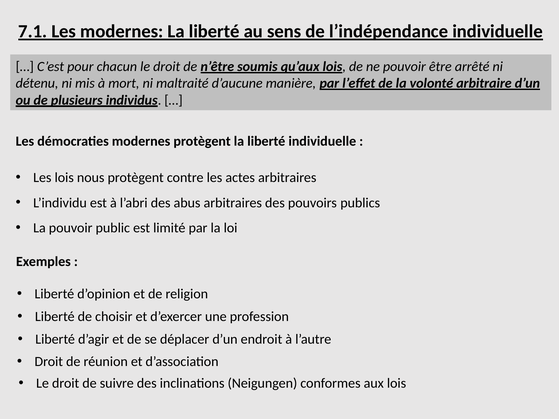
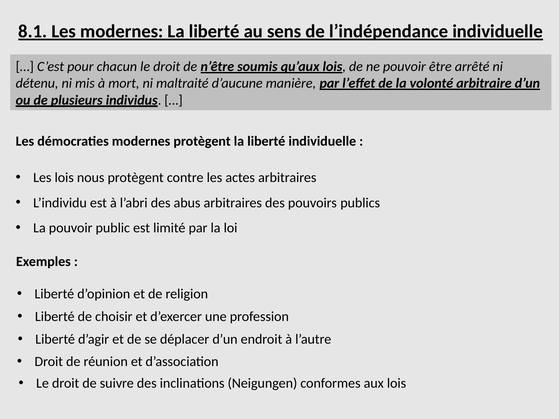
7.1: 7.1 -> 8.1 (33, 31)
